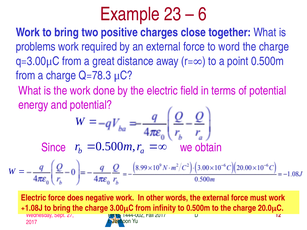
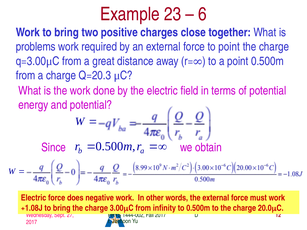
to word: word -> point (229, 47)
Q=78.3: Q=78.3 -> Q=20.3 (95, 76)
